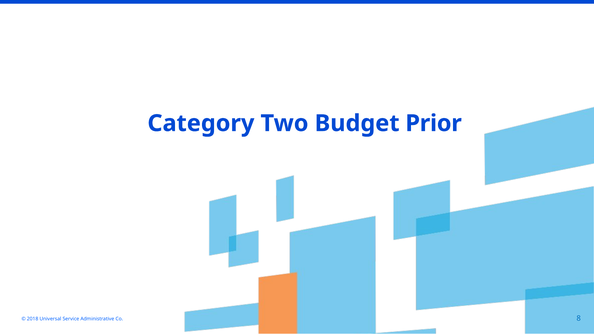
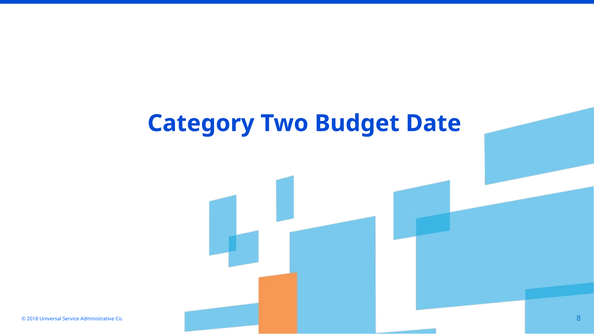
Prior: Prior -> Date (433, 123)
